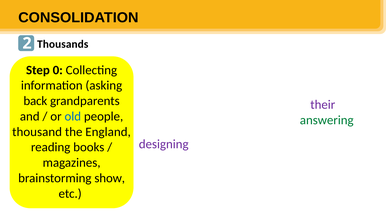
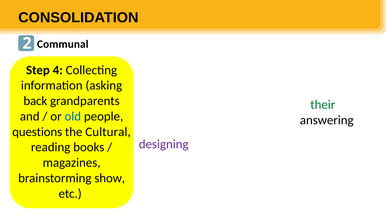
Thousands: Thousands -> Communal (63, 44)
0: 0 -> 4 (58, 70)
their colour: purple -> green (323, 105)
answering colour: green -> black (327, 120)
thousand: thousand -> questions (37, 132)
England: England -> Cultural (108, 132)
